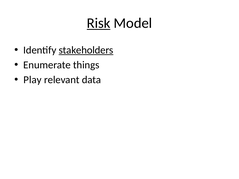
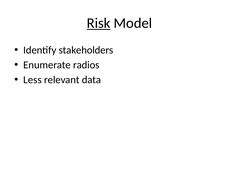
stakeholders underline: present -> none (86, 50)
things: things -> radios (86, 65)
Play: Play -> Less (32, 80)
